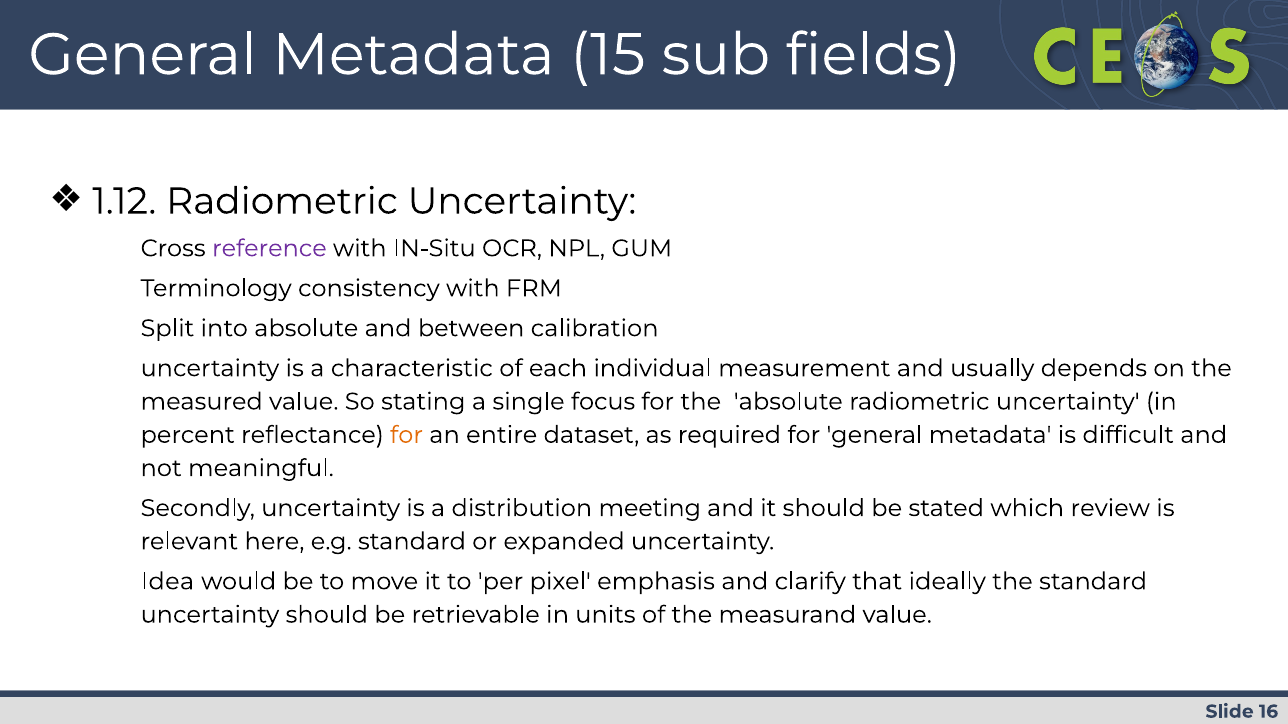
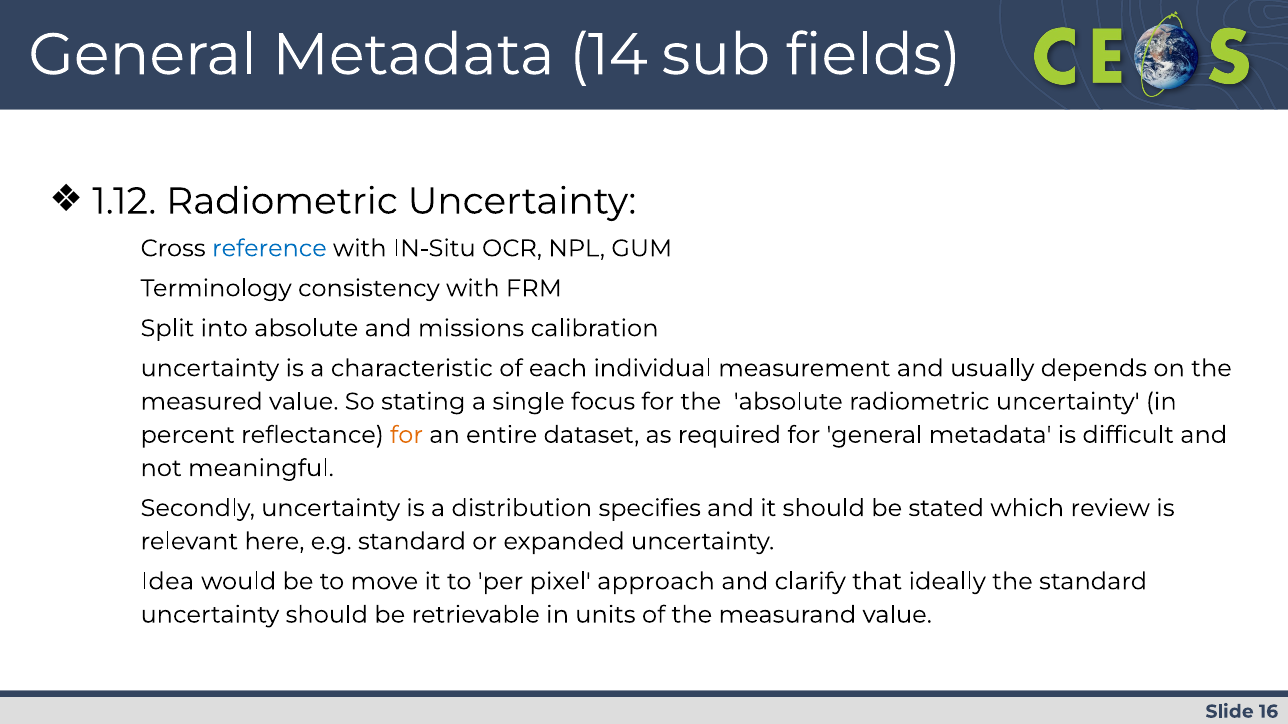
15: 15 -> 14 (608, 55)
reference colour: purple -> blue (269, 249)
between: between -> missions (471, 329)
meeting: meeting -> specifies (650, 508)
emphasis: emphasis -> approach (656, 582)
